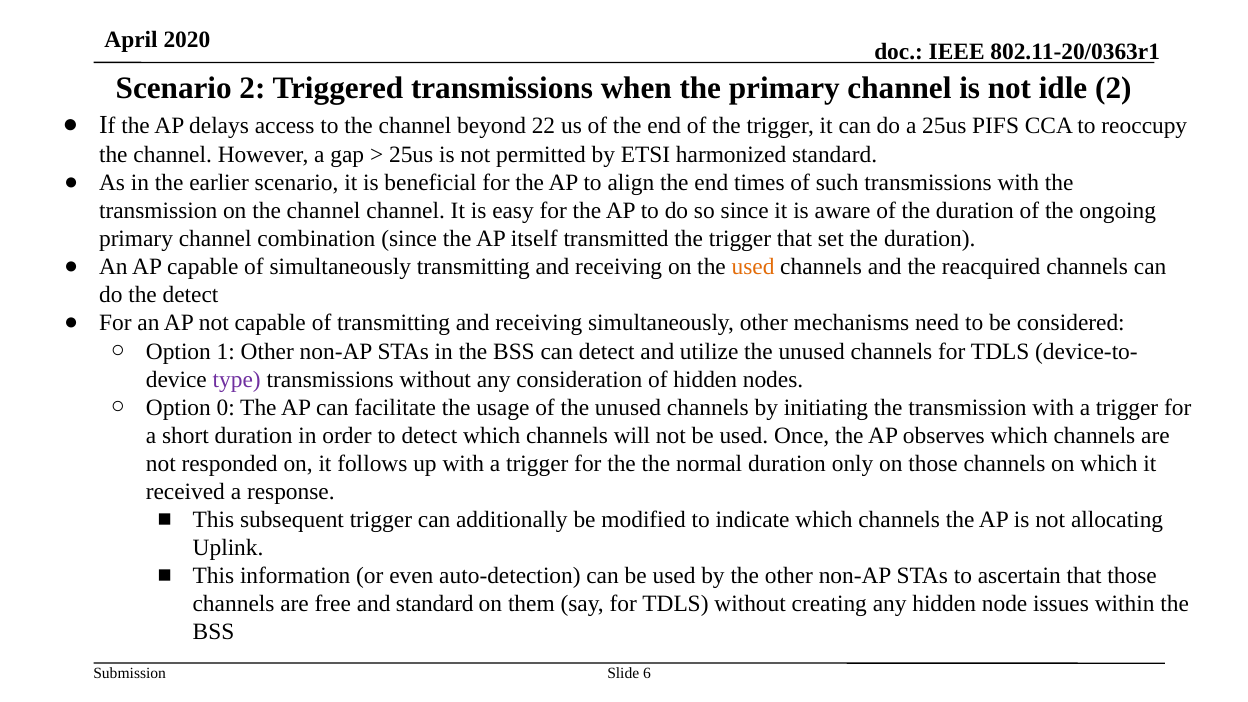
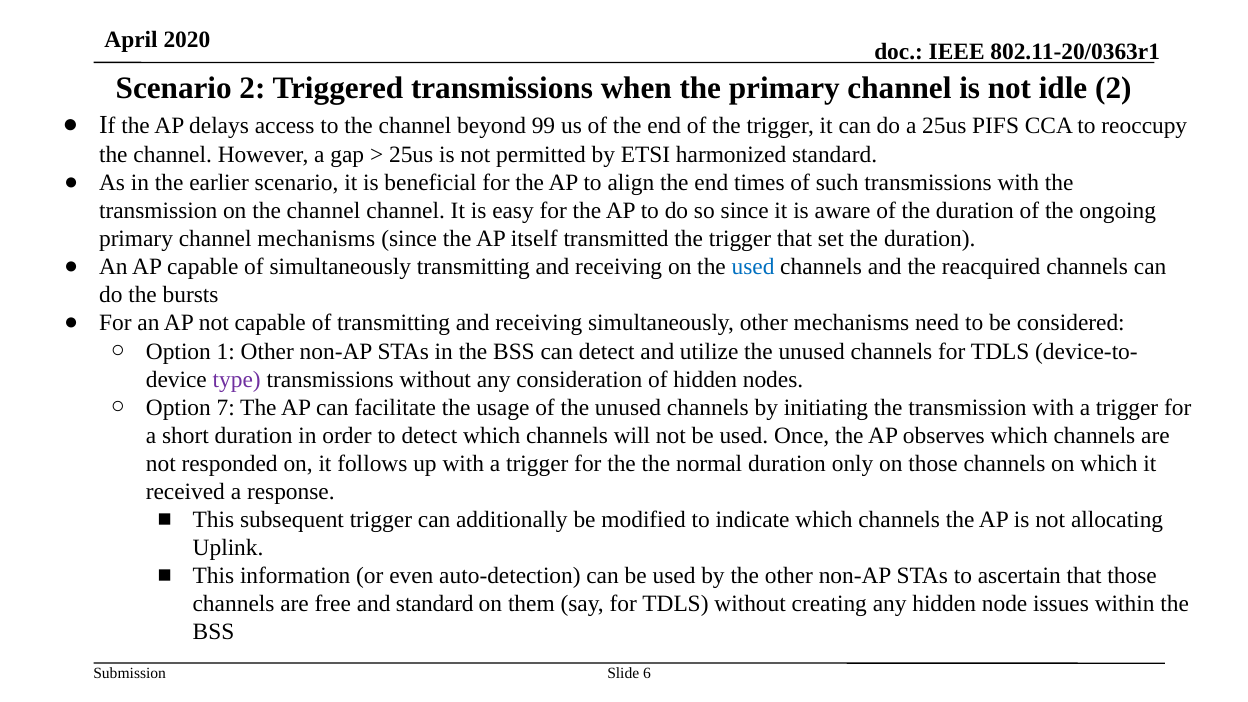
22: 22 -> 99 (543, 126)
channel combination: combination -> mechanisms (316, 239)
used colour: orange -> blue (753, 267)
the detect: detect -> bursts (191, 295)
0: 0 -> 7 (226, 408)
